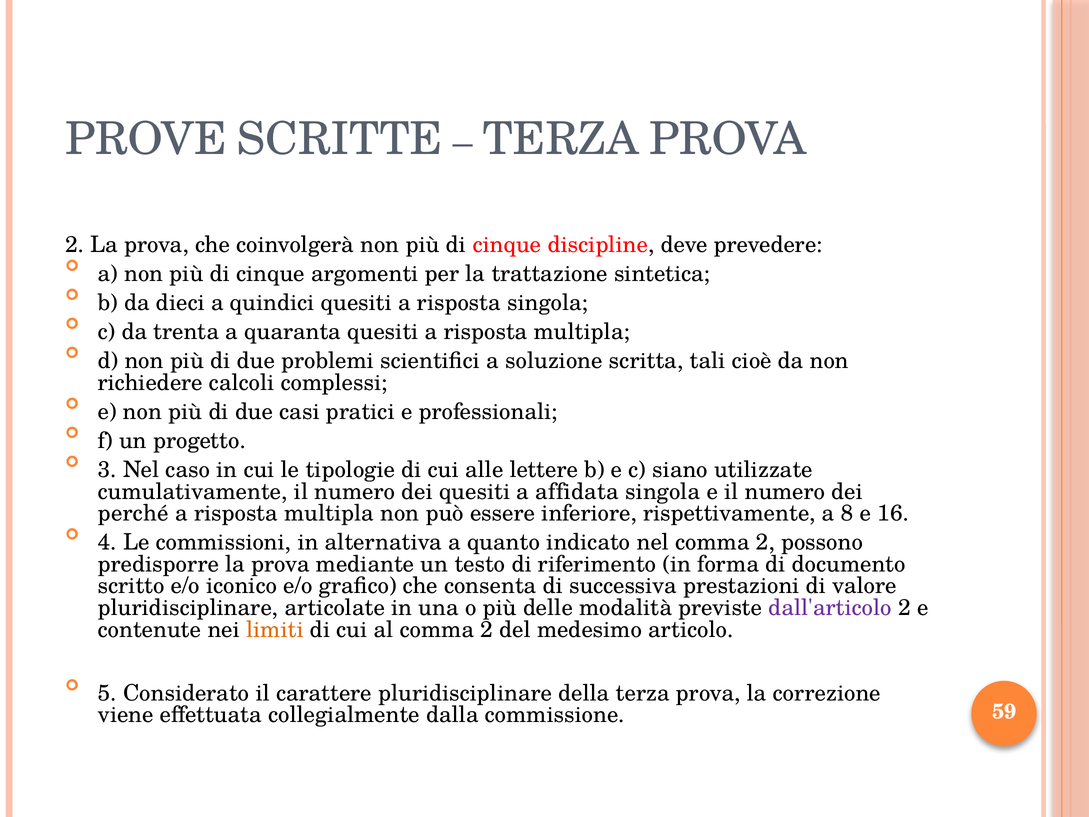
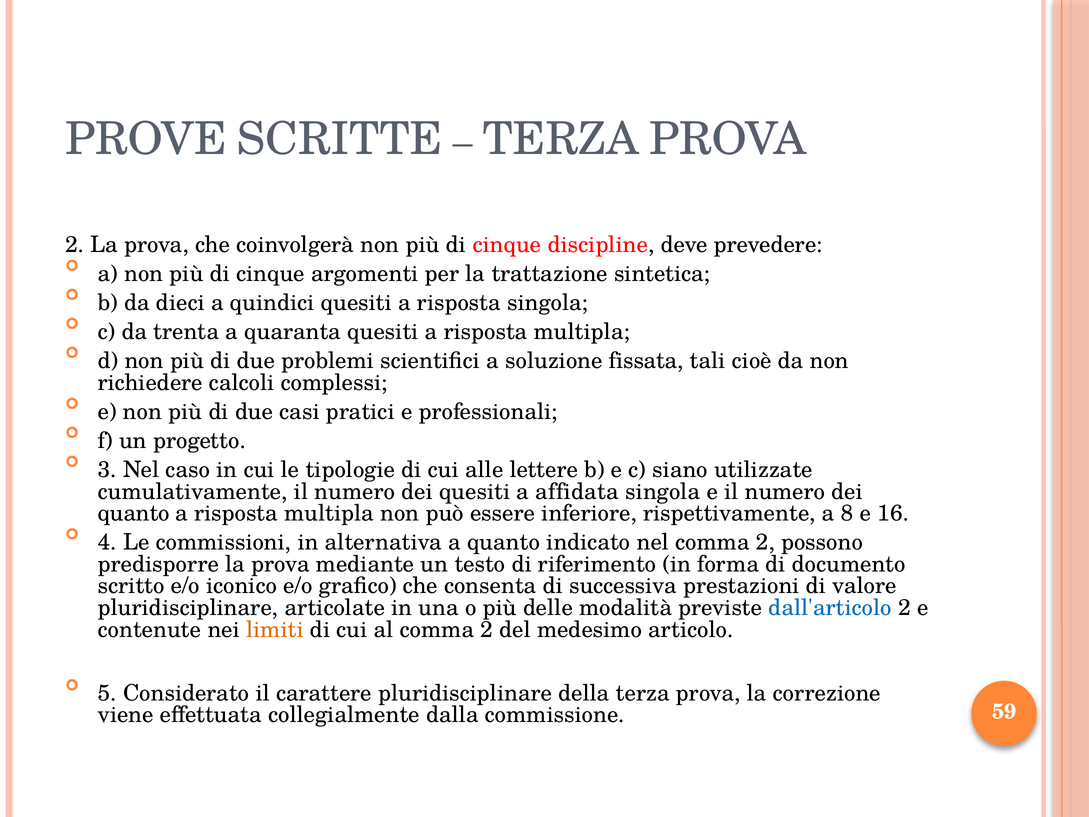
scritta: scritta -> fissata (646, 361)
perché: perché -> quanto (134, 513)
dall'articolo colour: purple -> blue (830, 608)
